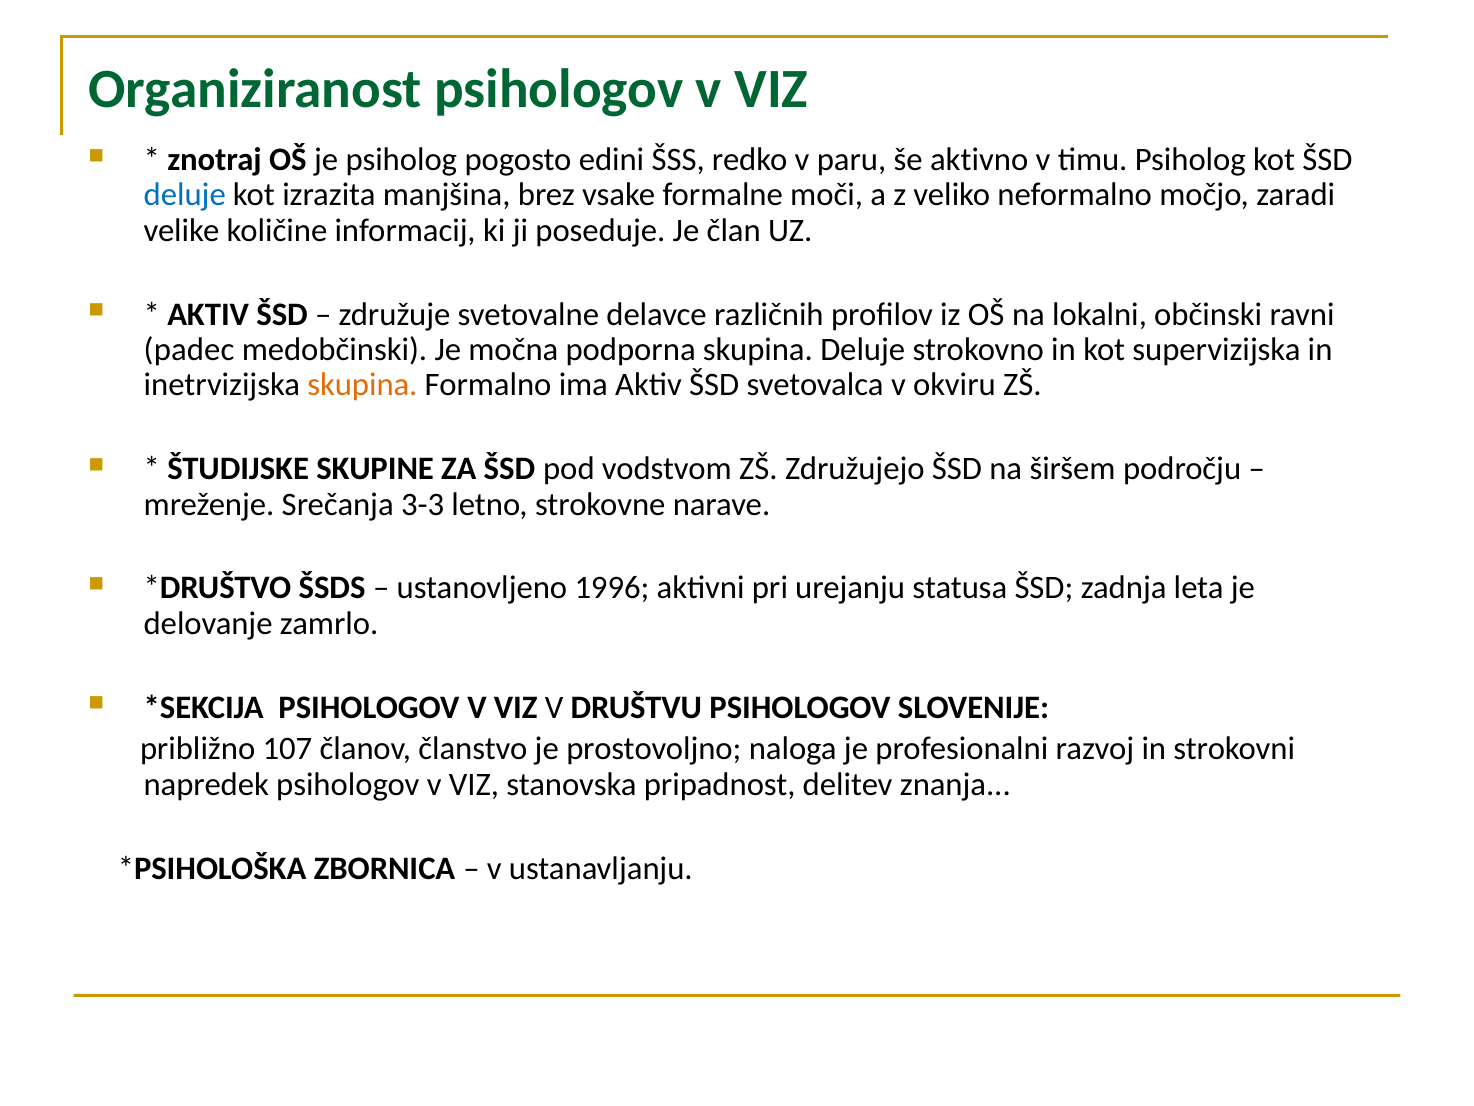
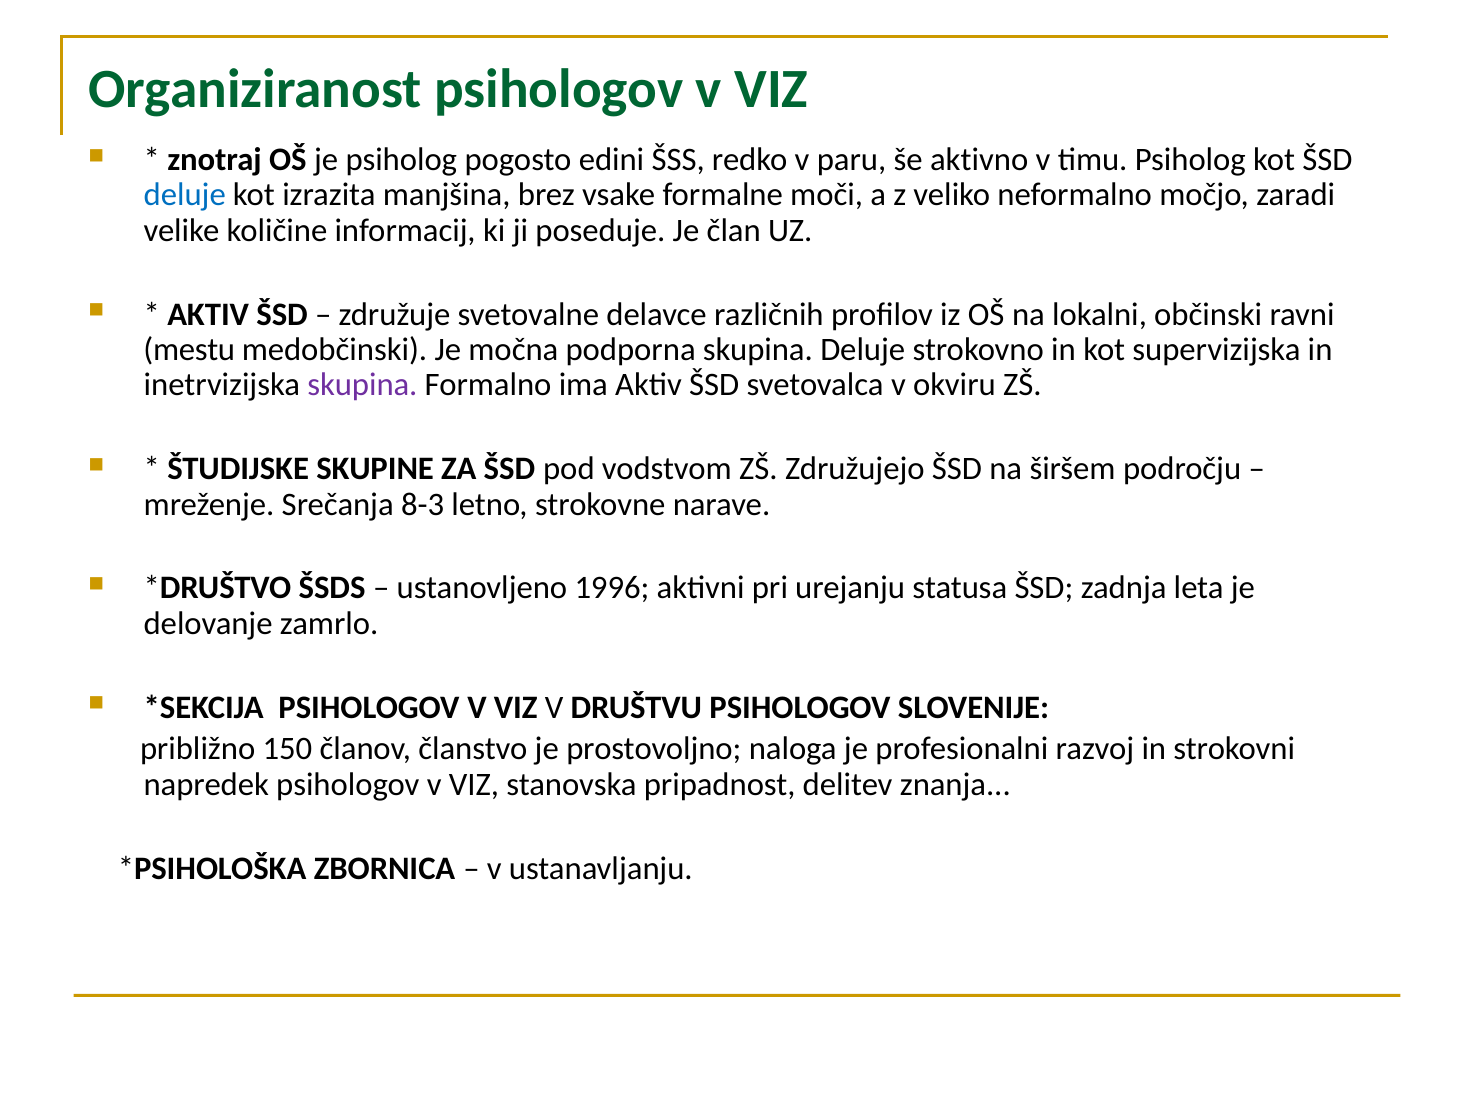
padec: padec -> mestu (189, 350)
skupina colour: orange -> purple (362, 385)
3-3: 3-3 -> 8-3 (423, 504)
107: 107 -> 150 (287, 749)
